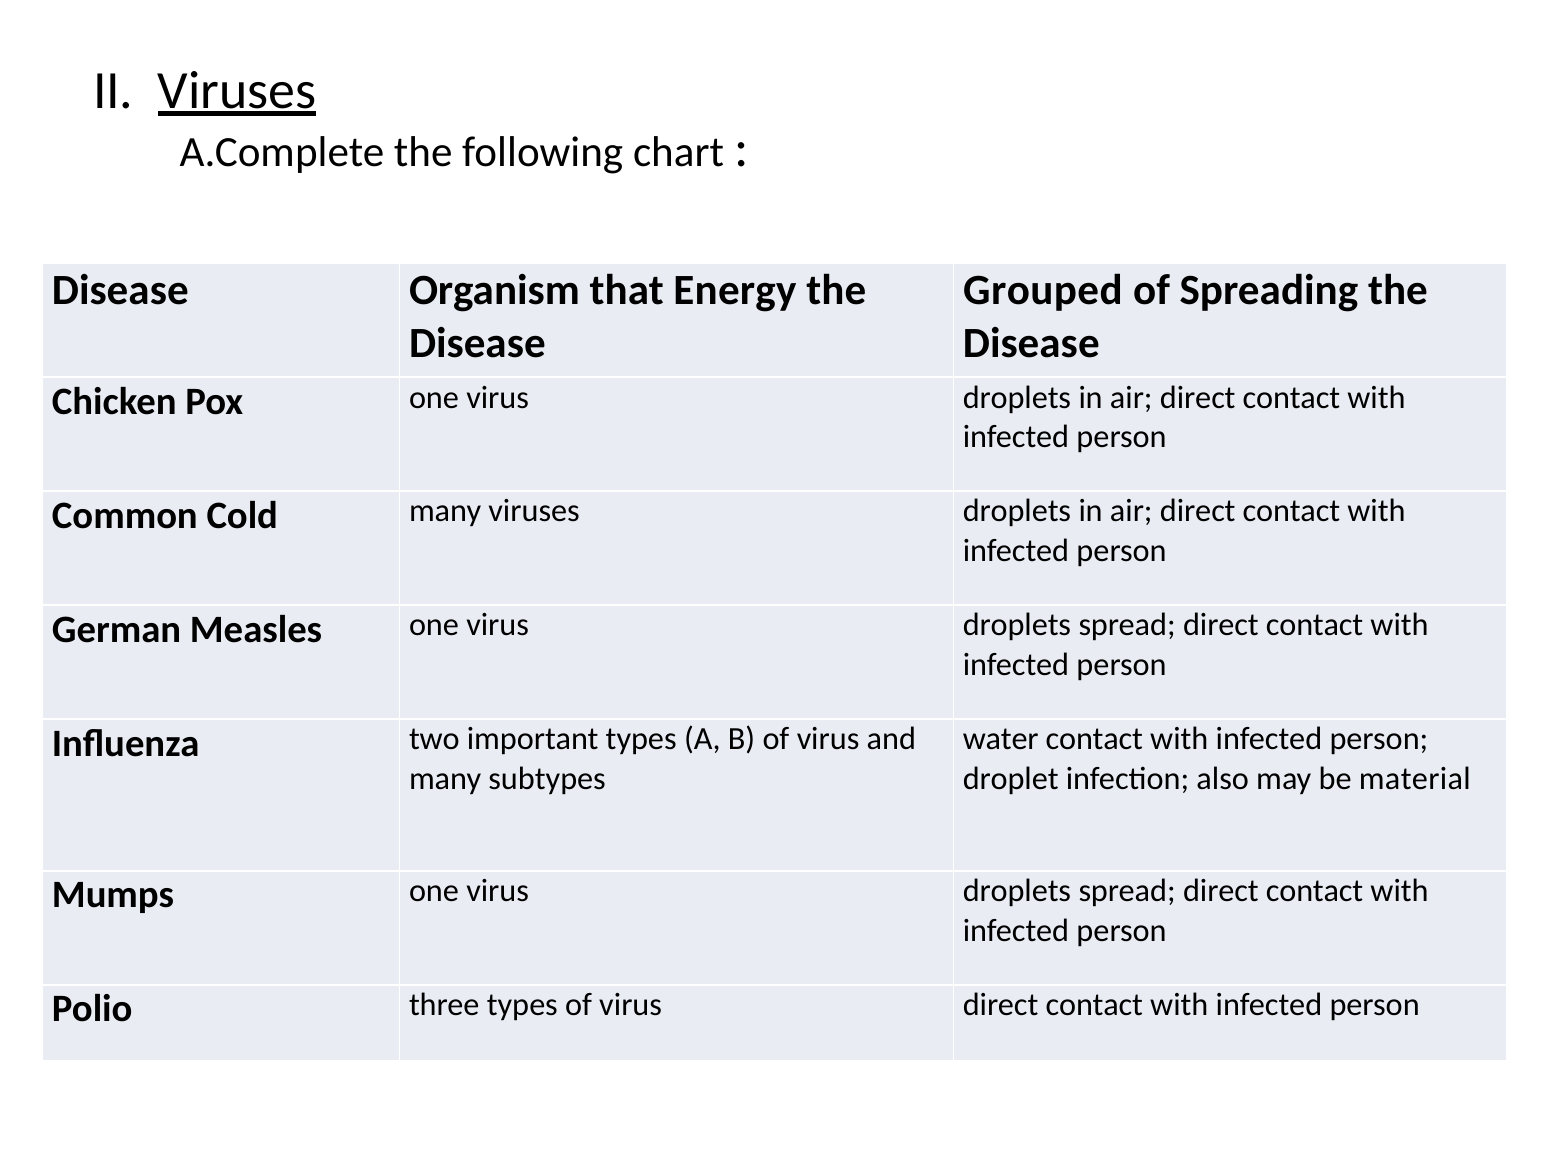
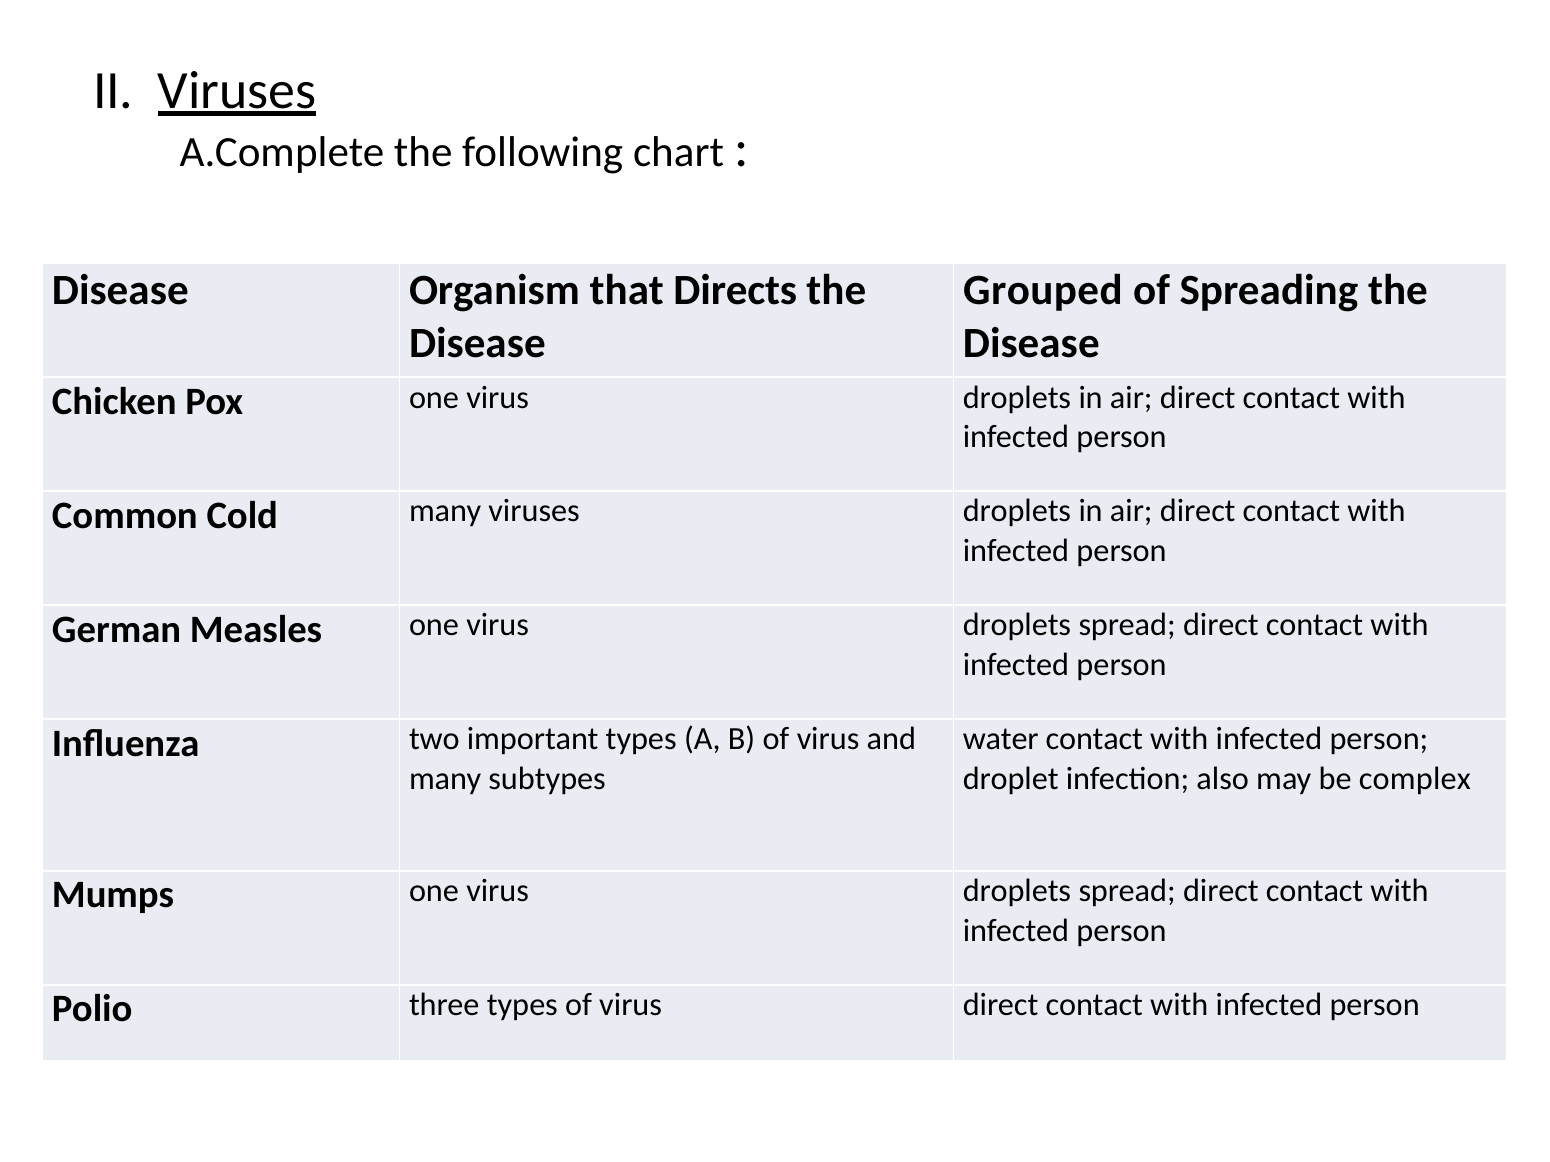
Energy: Energy -> Directs (735, 290)
material: material -> complex (1415, 779)
